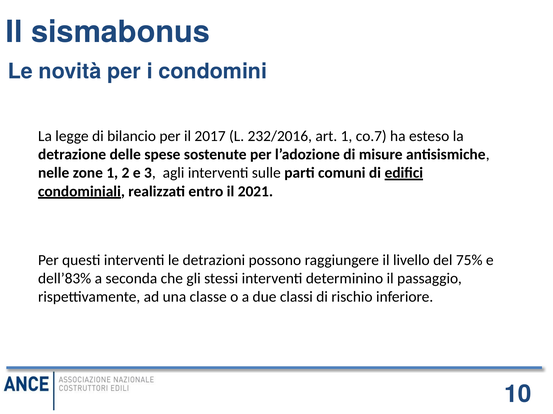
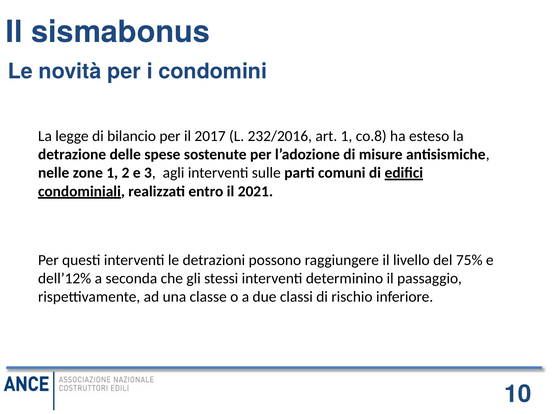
co.7: co.7 -> co.8 (371, 136)
dell’83%: dell’83% -> dell’12% (65, 279)
